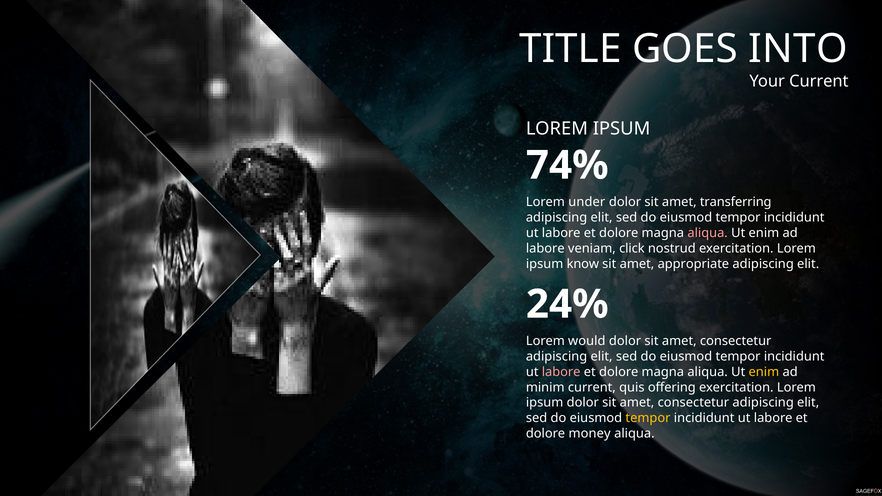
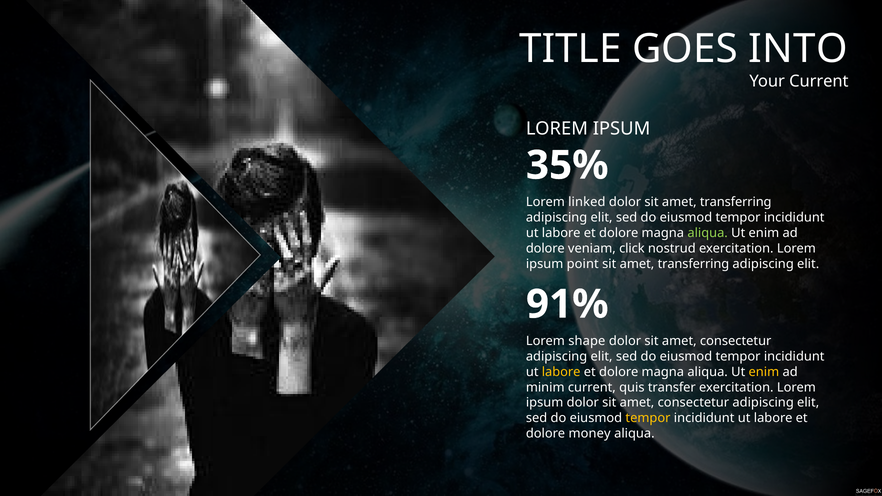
74%: 74% -> 35% (567, 165)
under: under -> linked (587, 202)
aliqua colour: pink -> light green (708, 233)
labore: labore -> dolore (545, 248)
know: know -> point (583, 264)
appropriate: appropriate -> transferring (693, 264)
24%: 24% -> 91% (567, 304)
would: would -> shape (587, 341)
labore colour: pink -> yellow (561, 372)
offering: offering -> transfer (672, 387)
